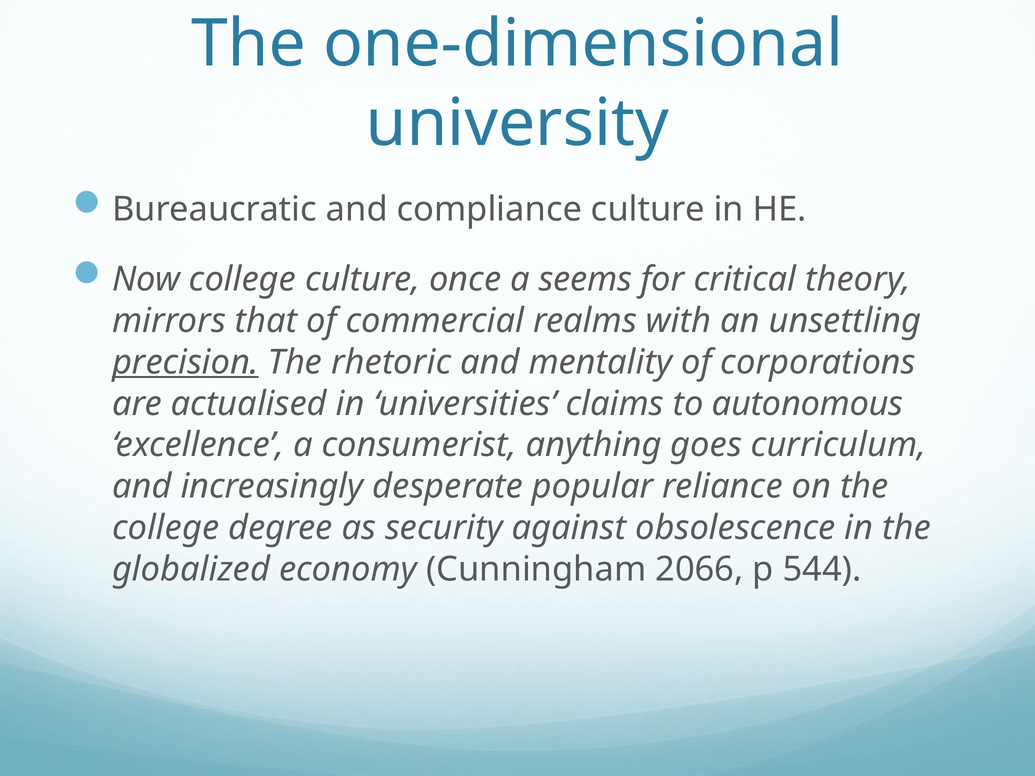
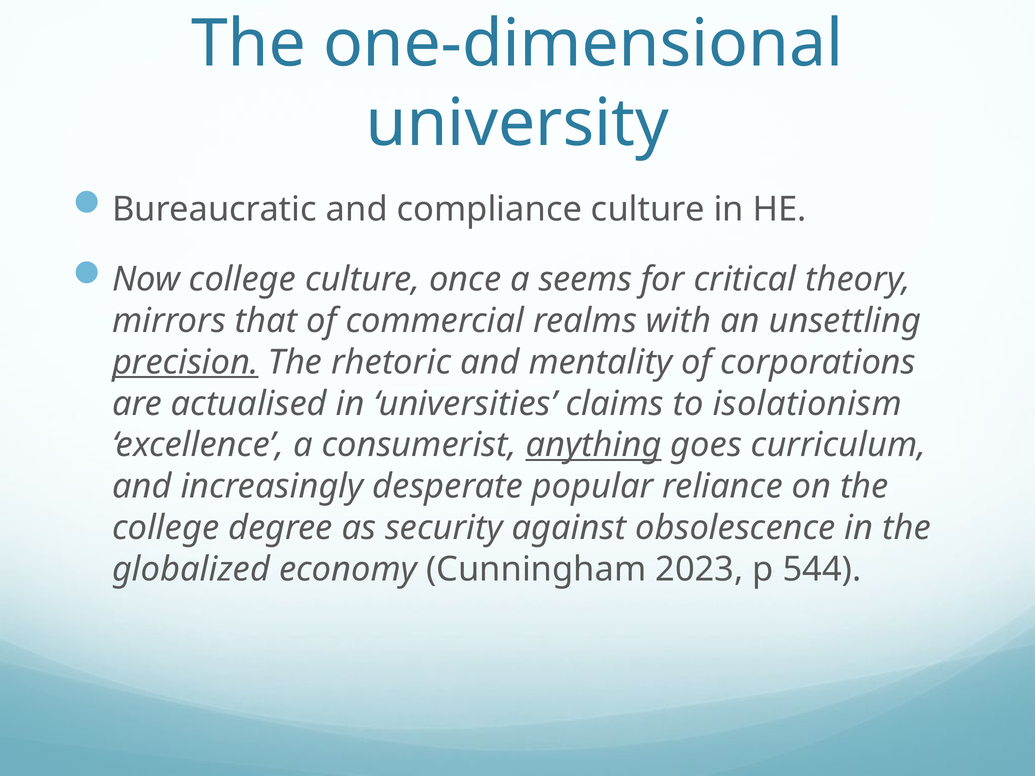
autonomous: autonomous -> isolationism (807, 404)
anything underline: none -> present (594, 445)
2066: 2066 -> 2023 (699, 569)
